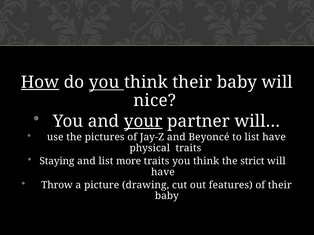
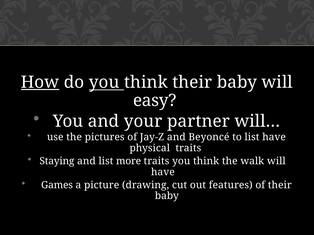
nice: nice -> easy (155, 101)
your underline: present -> none (143, 121)
strict: strict -> walk (252, 161)
Throw: Throw -> Games (57, 185)
